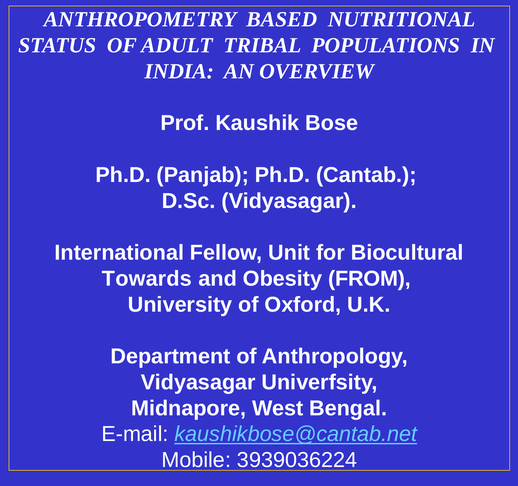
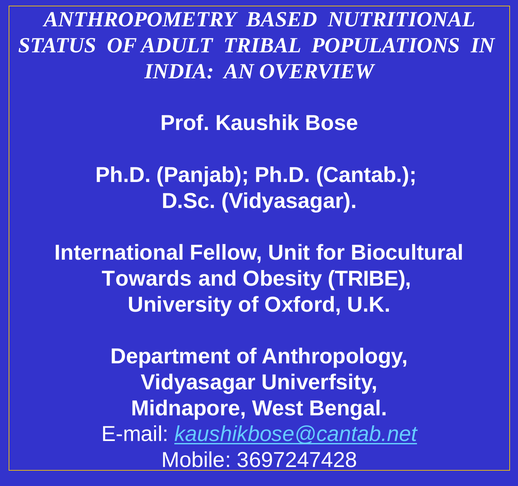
FROM: FROM -> TRIBE (370, 278)
3939036224: 3939036224 -> 3697247428 (297, 460)
